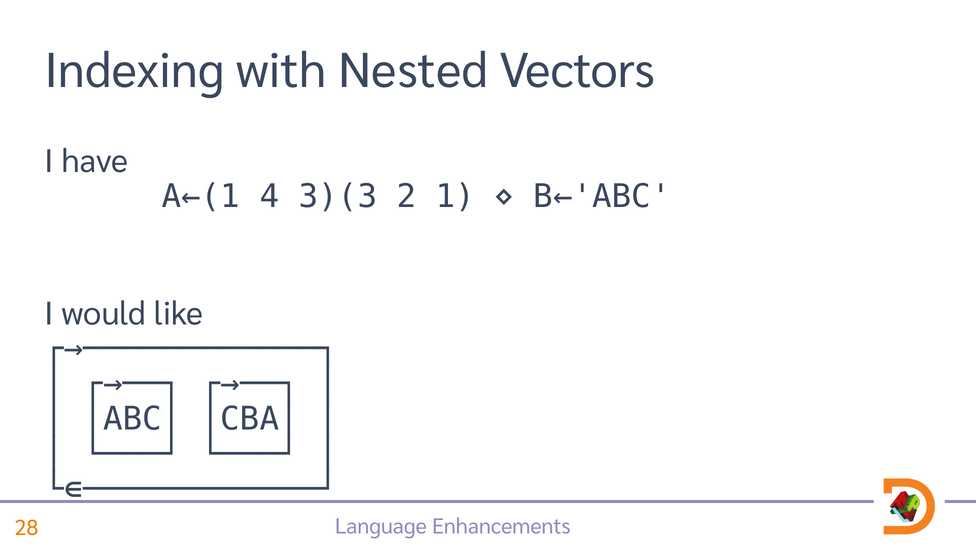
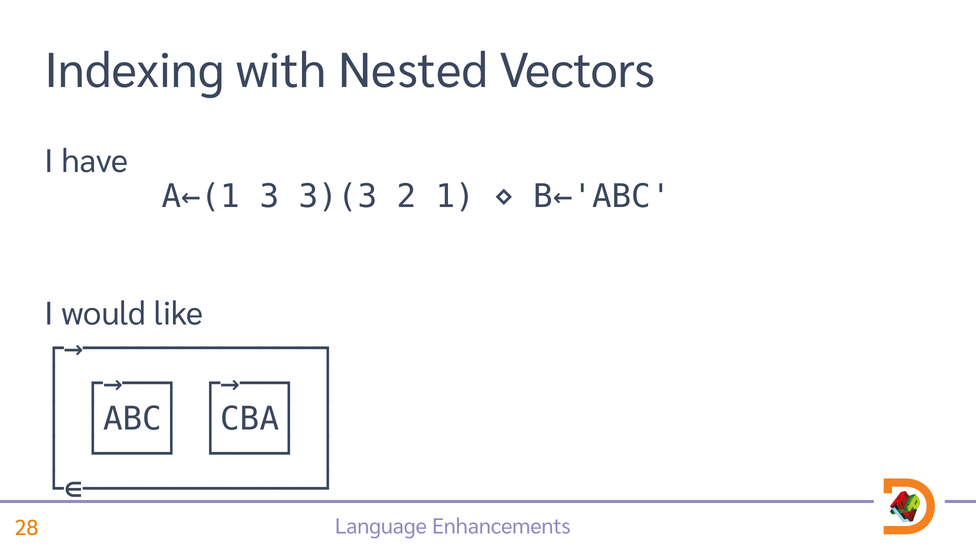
4: 4 -> 3 (269, 196)
